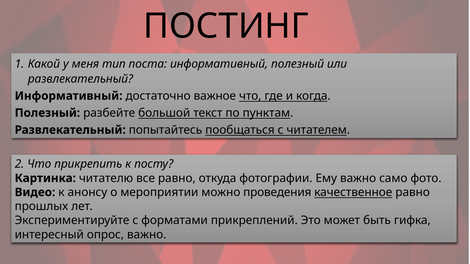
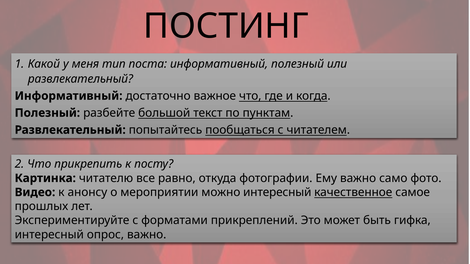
можно проведения: проведения -> интересный (277, 193)
качественное равно: равно -> самое (413, 193)
